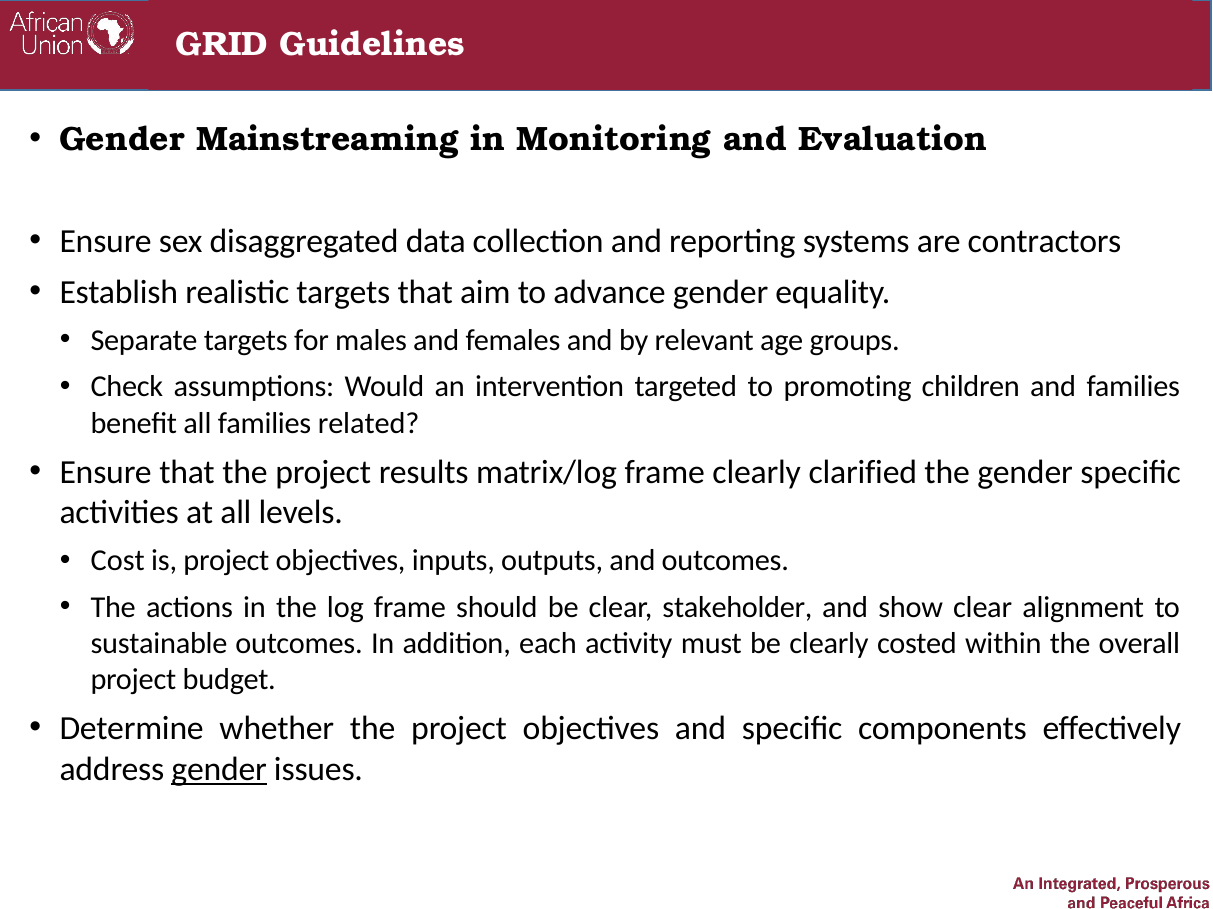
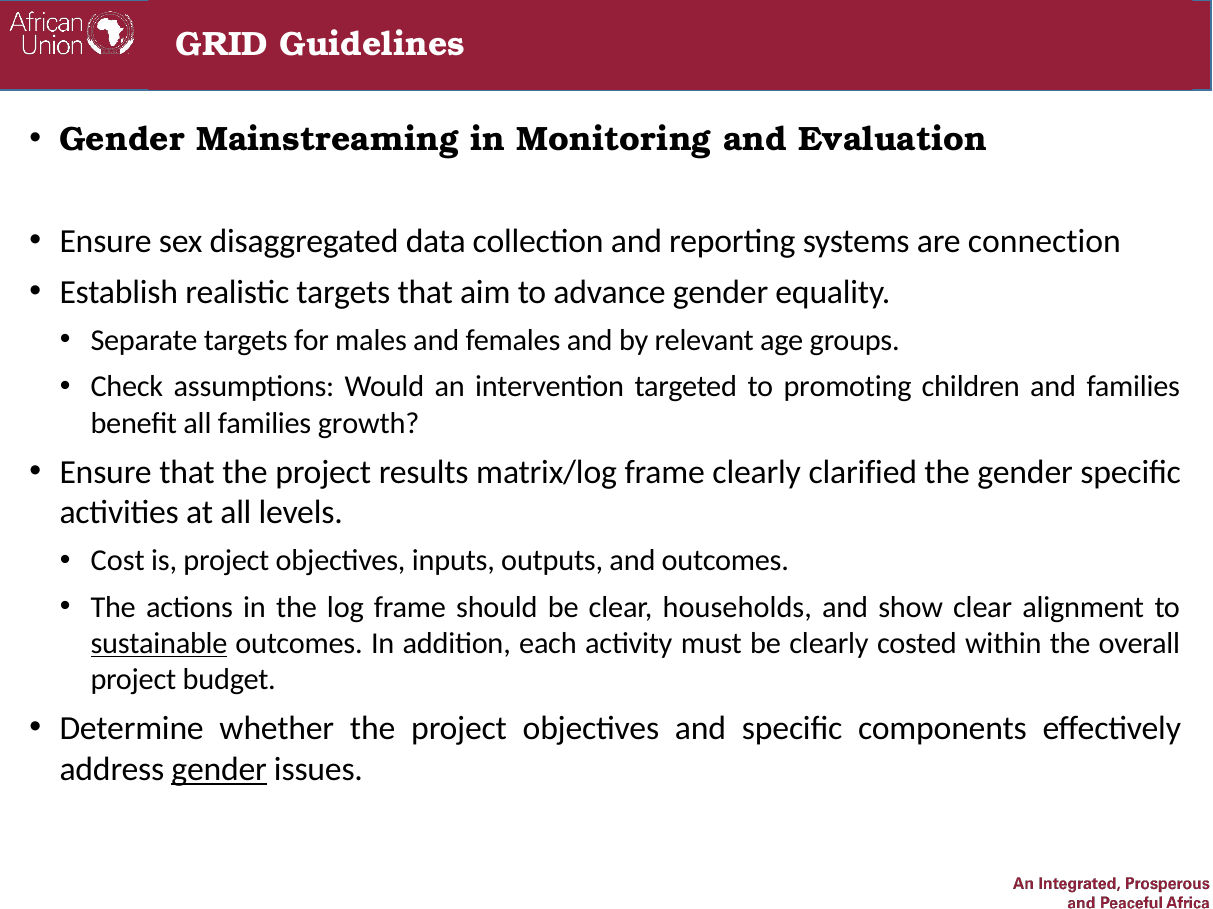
contractors: contractors -> connection (1044, 242)
related: related -> growth (369, 424)
stakeholder: stakeholder -> households (737, 608)
sustainable underline: none -> present (159, 644)
